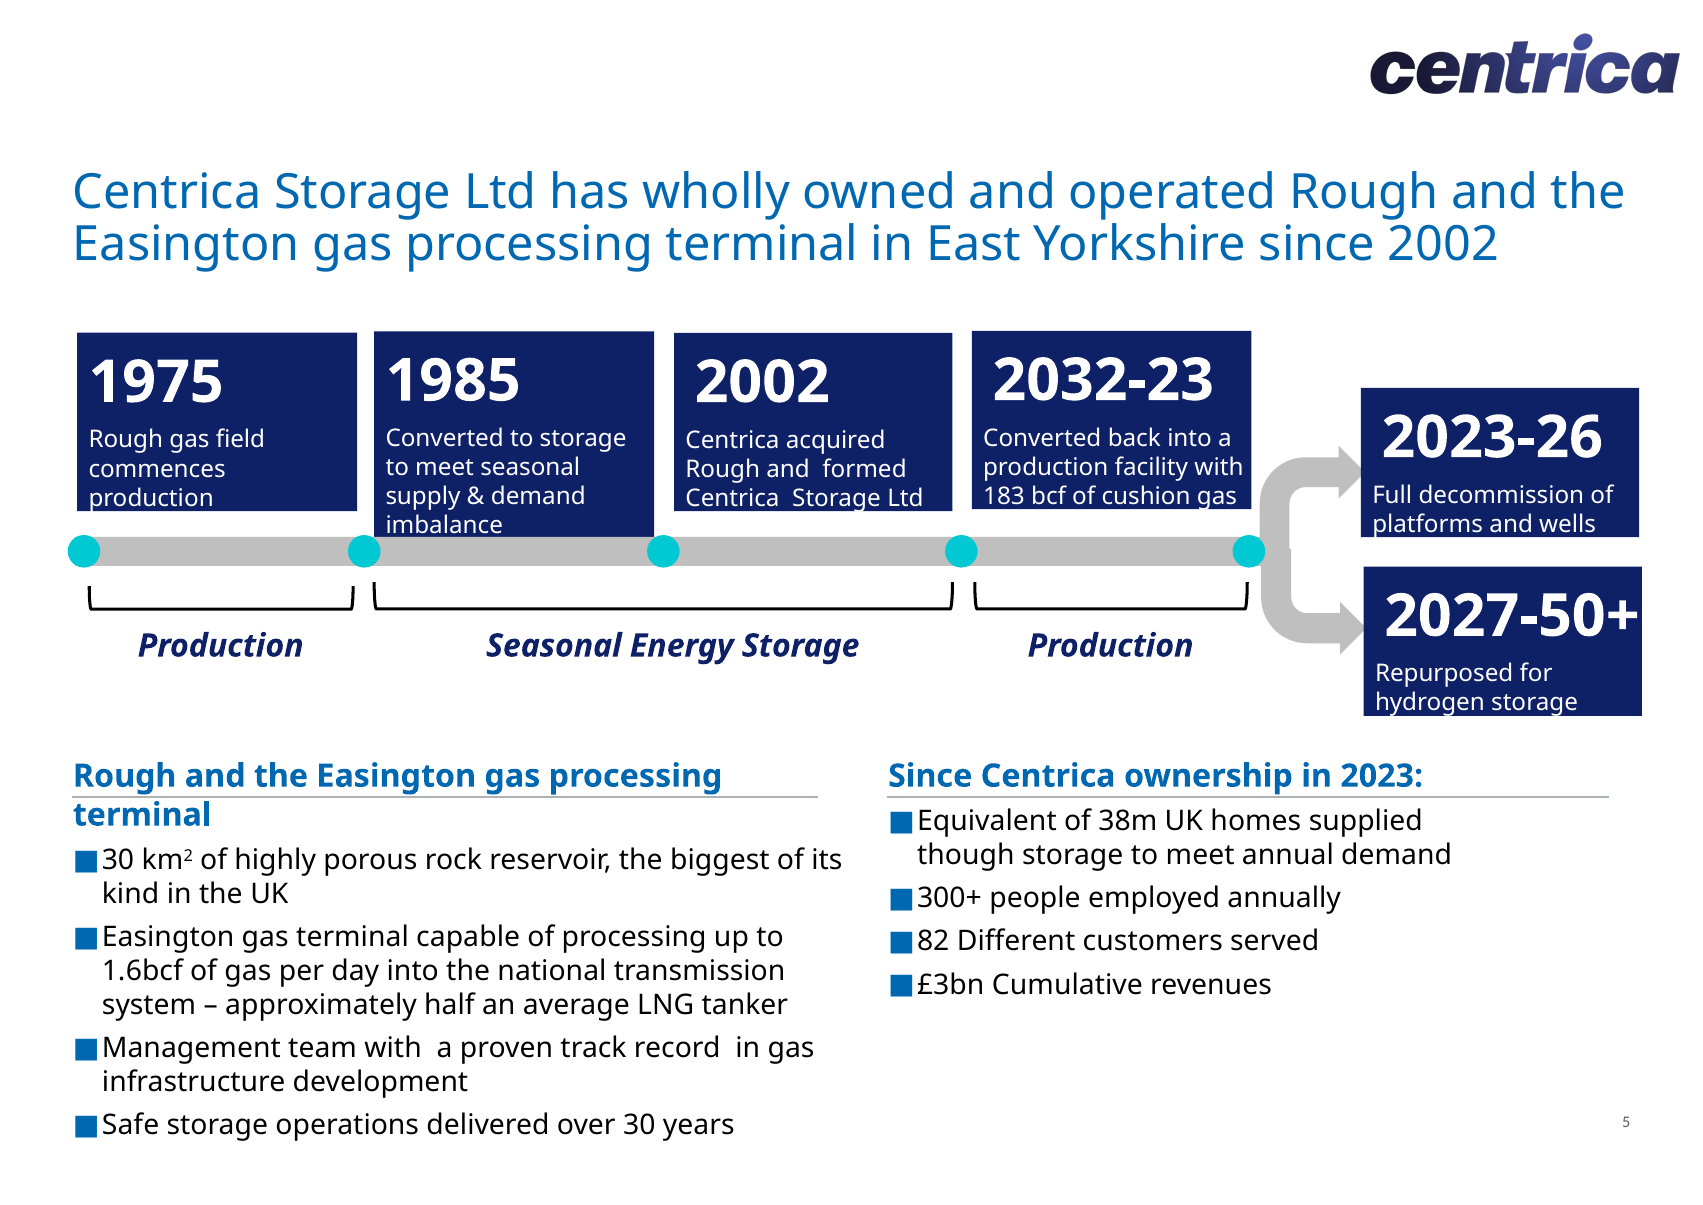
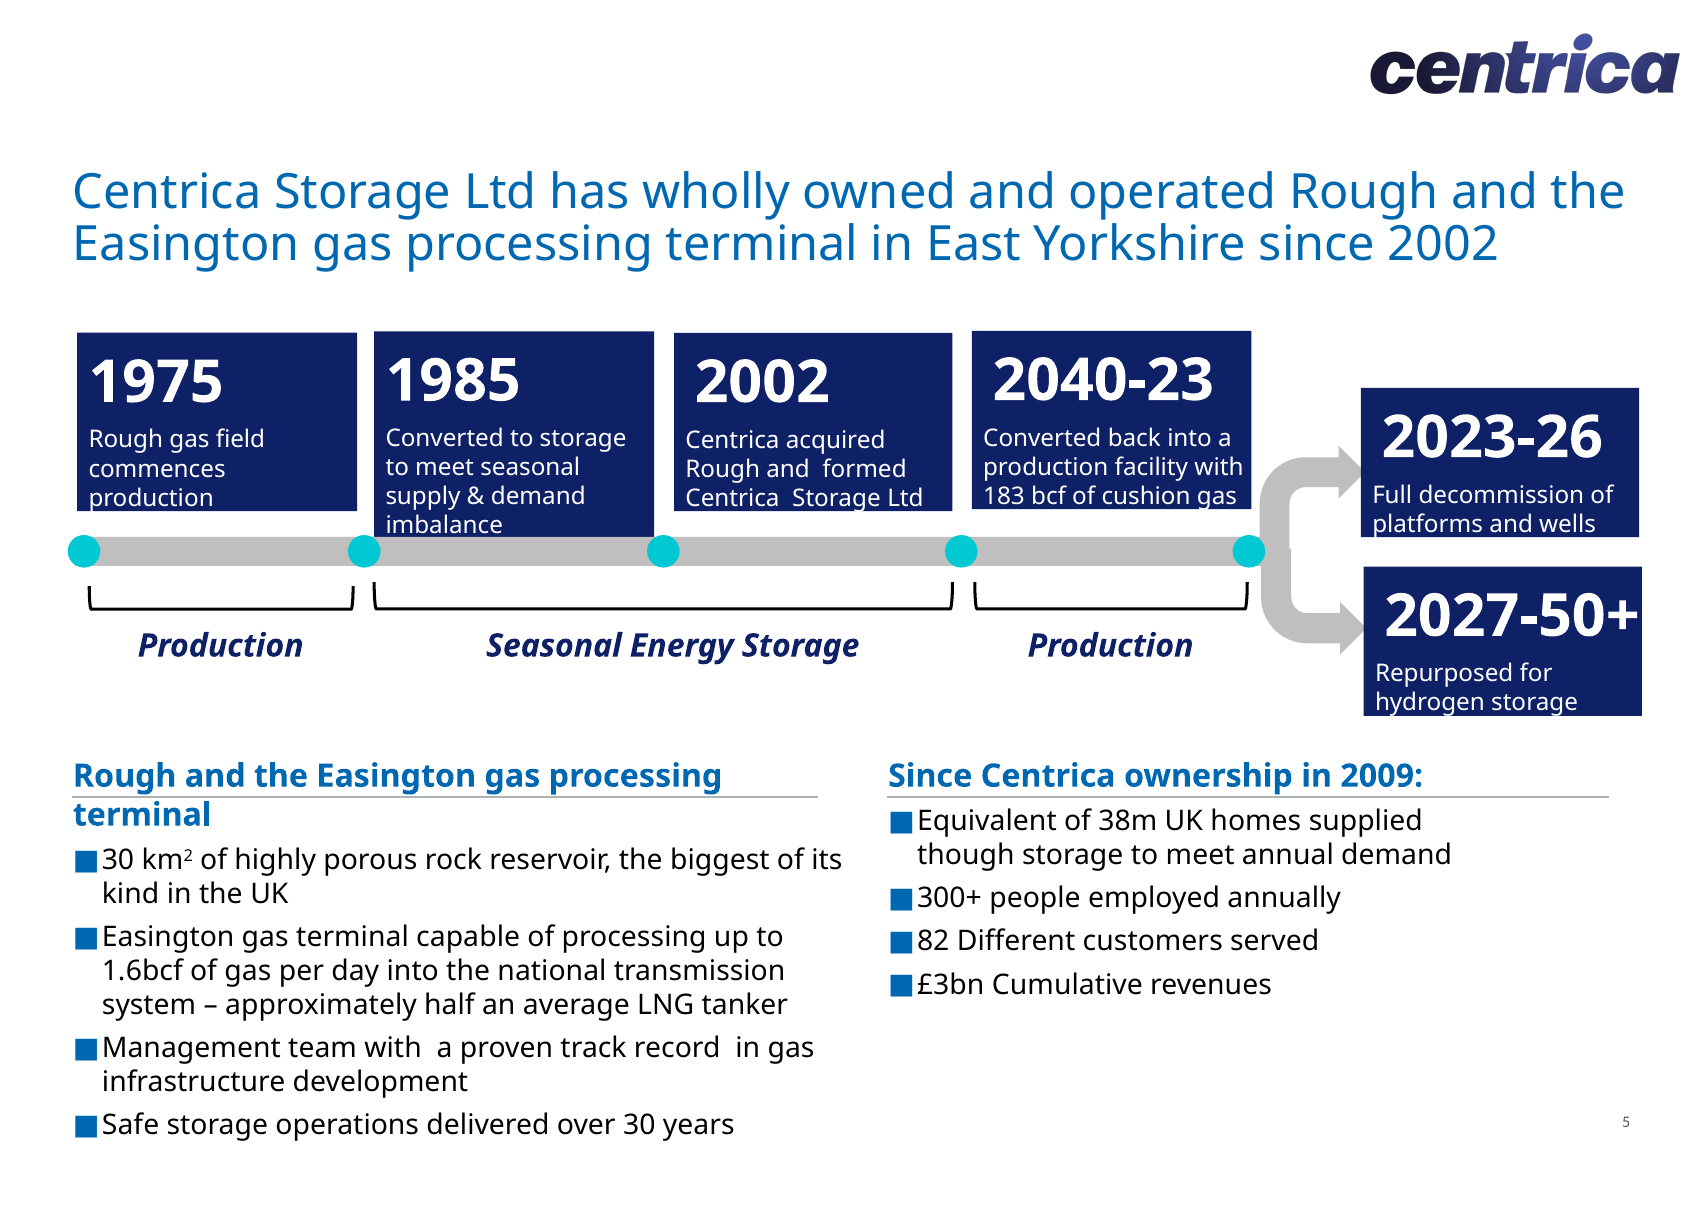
2032-23: 2032-23 -> 2040-23 (1103, 380)
2023: 2023 -> 2009 (1382, 776)
